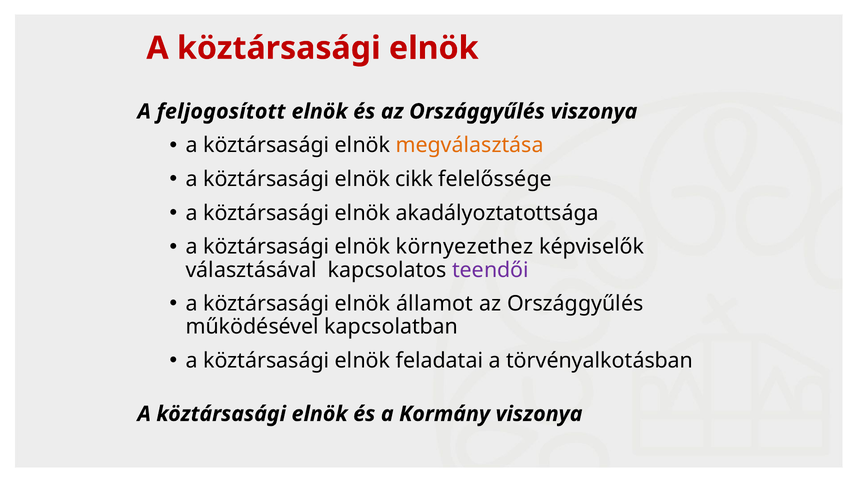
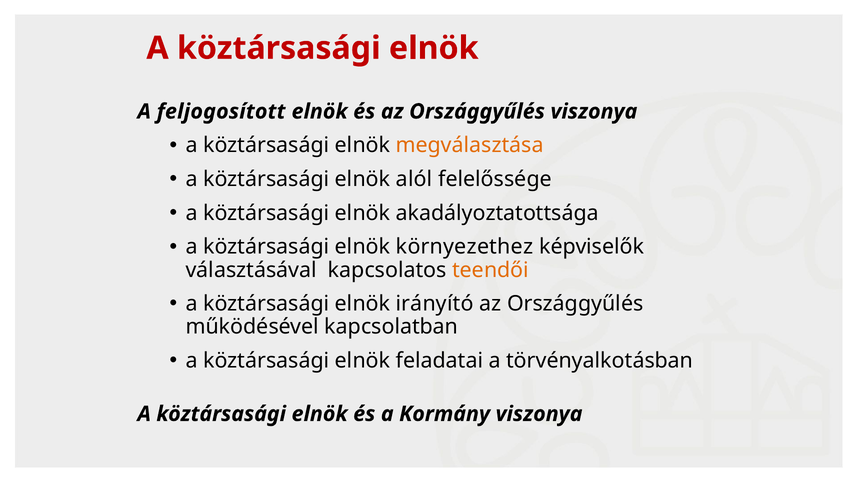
cikk: cikk -> alól (414, 179)
teendői colour: purple -> orange (491, 270)
államot: államot -> irányító (435, 304)
